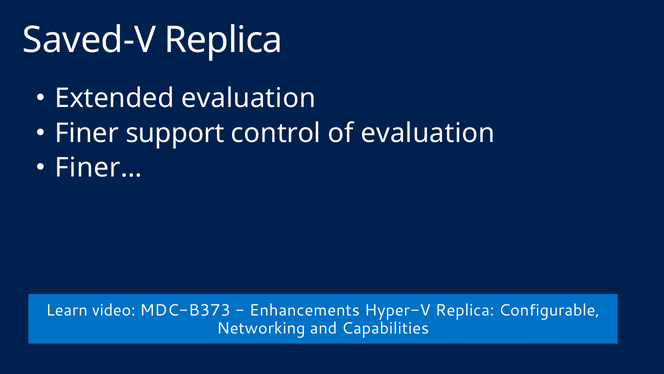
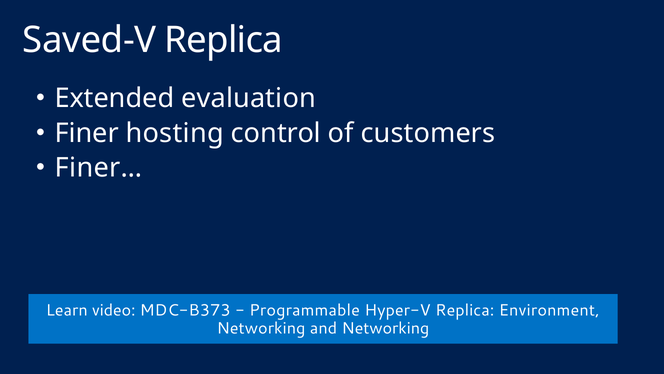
support: support -> hosting (175, 133)
of evaluation: evaluation -> customers (428, 133)
Enhancements: Enhancements -> Programmable (305, 310)
Configurable: Configurable -> Environment (549, 310)
and Capabilities: Capabilities -> Networking (385, 328)
